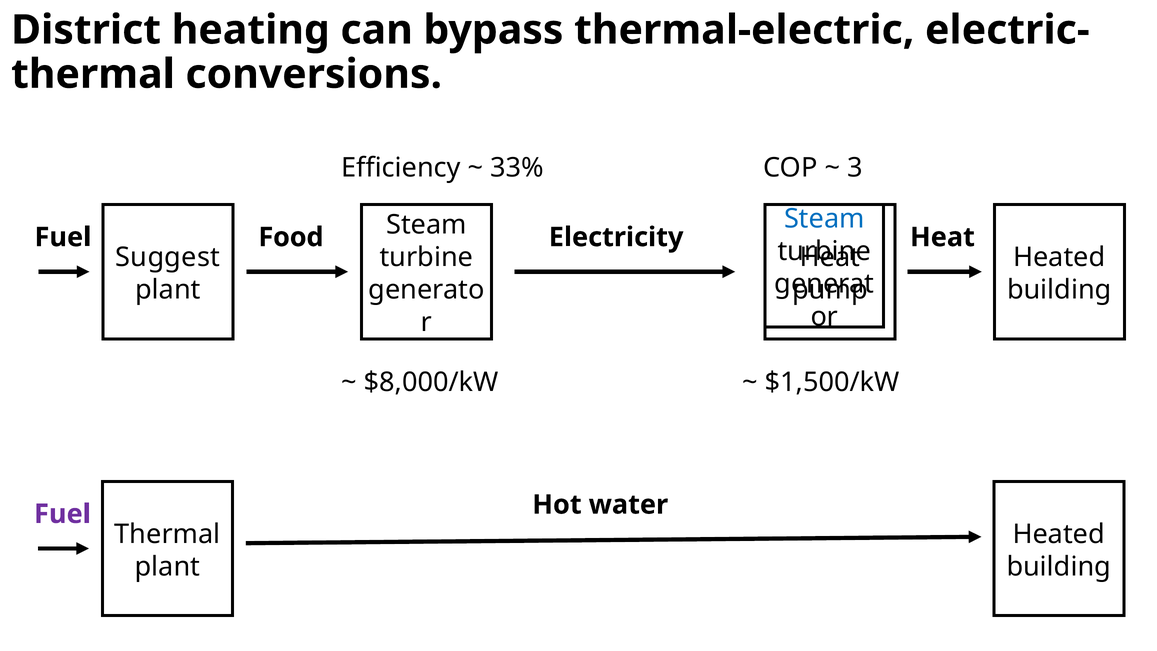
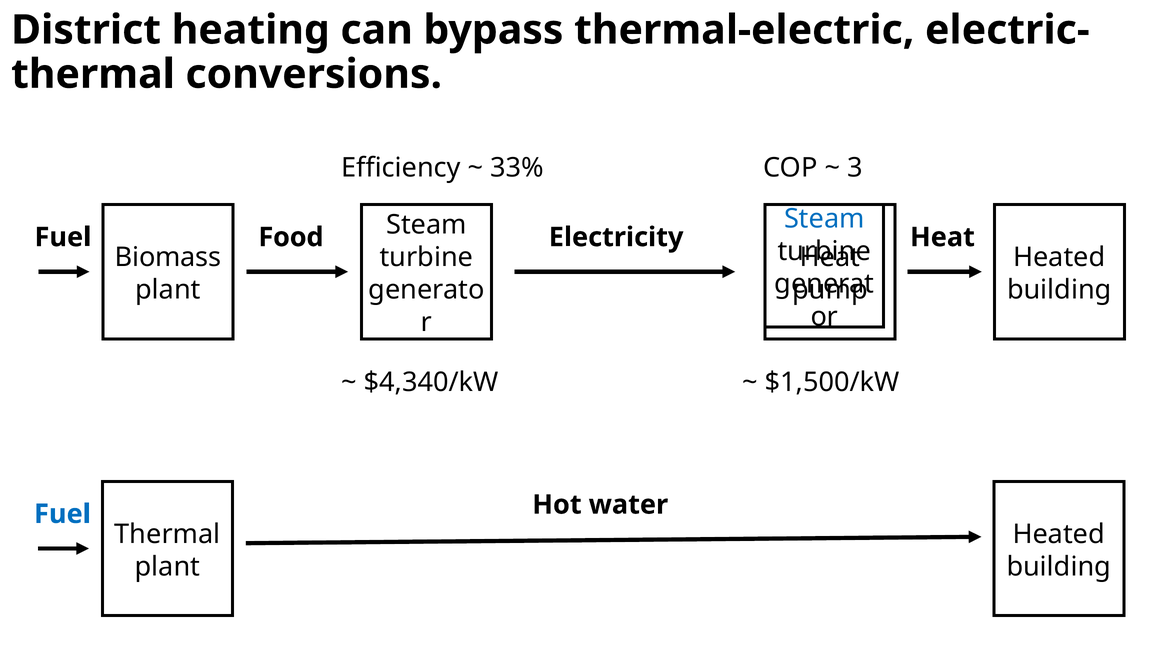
Suggest: Suggest -> Biomass (168, 257)
$8,000/kW: $8,000/kW -> $4,340/kW (431, 382)
Fuel colour: purple -> blue (62, 514)
